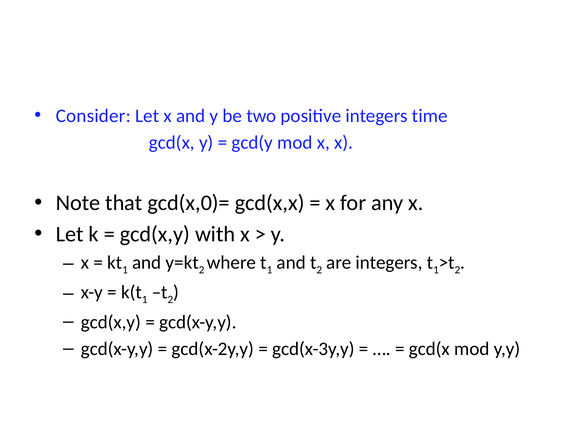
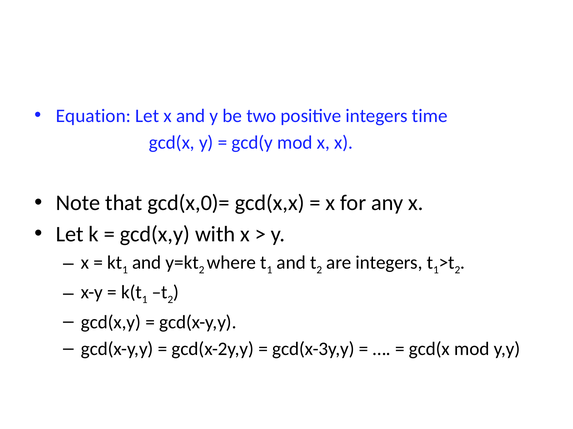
Consider: Consider -> Equation (93, 116)
